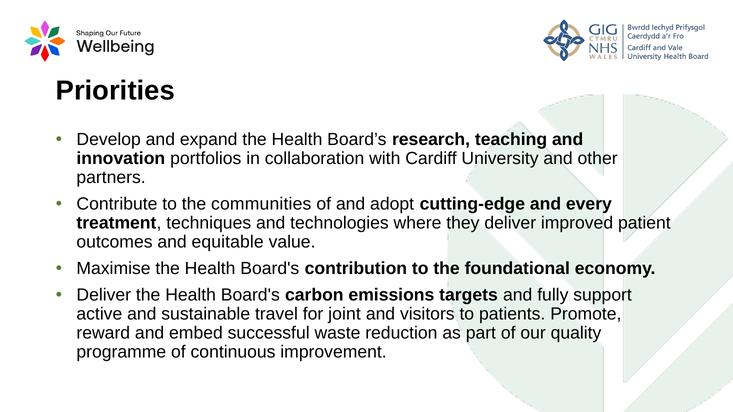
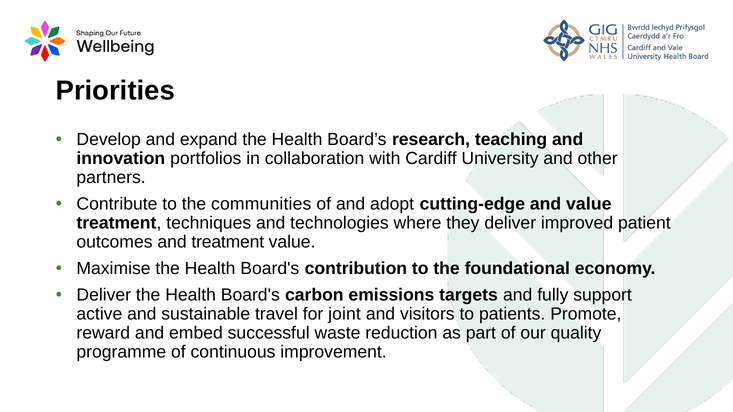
and every: every -> value (589, 204)
and equitable: equitable -> treatment (228, 242)
